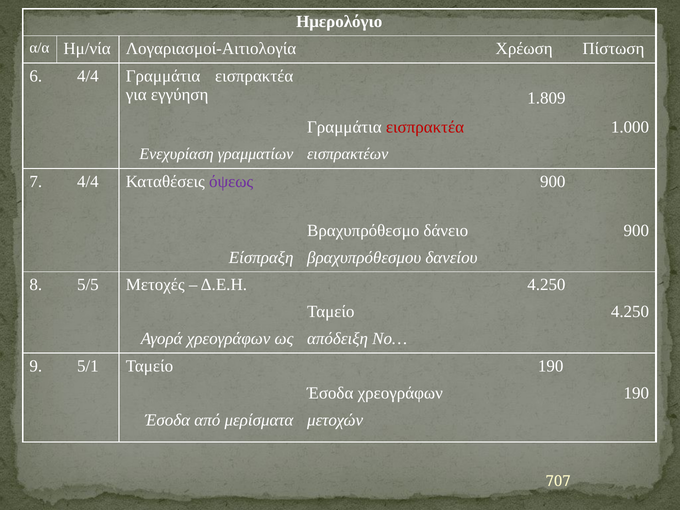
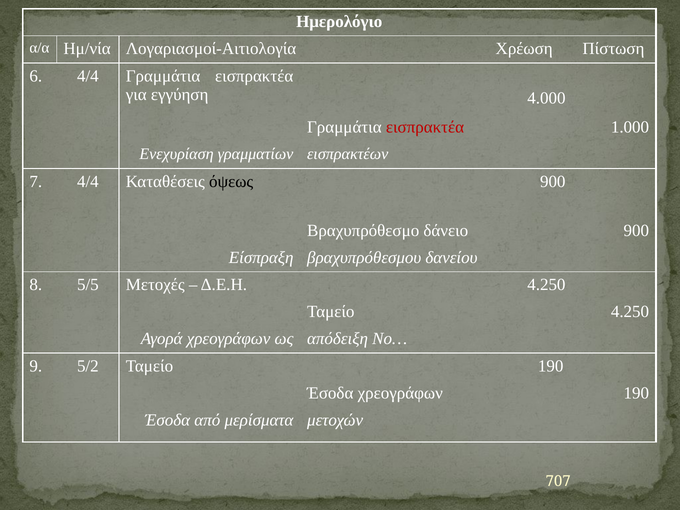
1.809: 1.809 -> 4.000 (546, 98)
όψεως colour: purple -> black (231, 181)
5/1: 5/1 -> 5/2 (88, 366)
